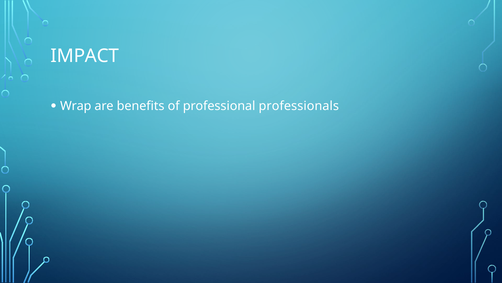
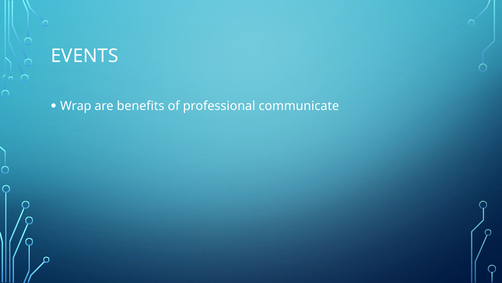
IMPACT: IMPACT -> EVENTS (85, 56)
professionals: professionals -> communicate (299, 106)
